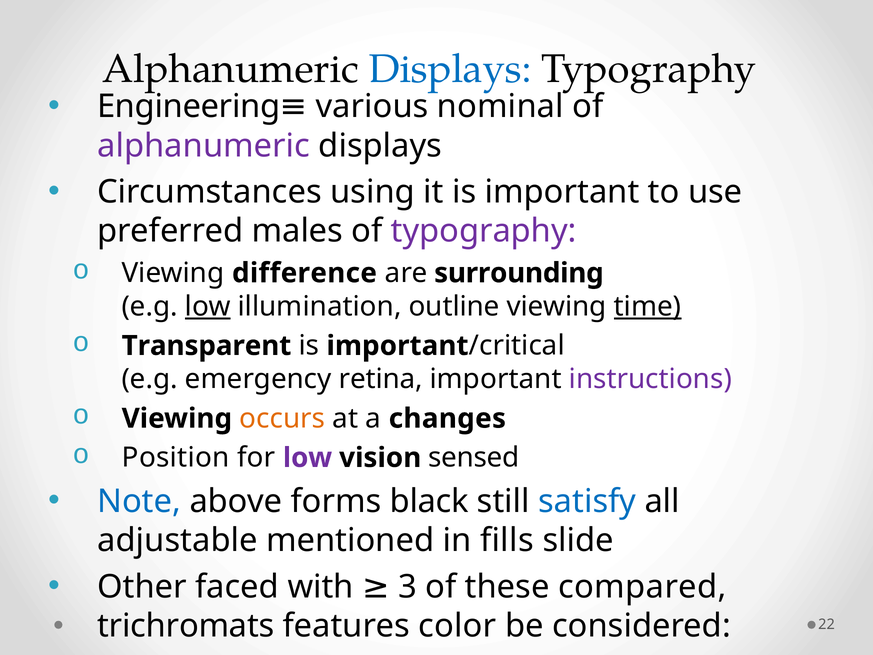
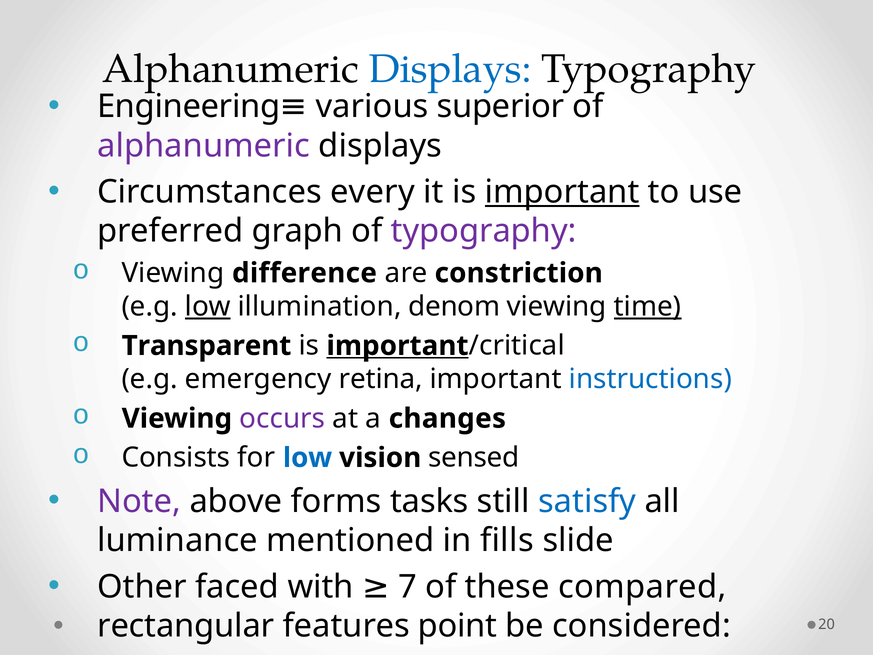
nominal: nominal -> superior (501, 106)
using: using -> every (372, 192)
important underline: none -> present (562, 192)
males: males -> graph (297, 231)
surrounding: surrounding -> constriction (519, 273)
outline: outline -> denom (454, 306)
important underline: none -> present (398, 346)
instructions colour: purple -> blue (650, 379)
occurs colour: orange -> purple (282, 418)
Position: Position -> Consists (176, 458)
low colour: purple -> blue (307, 458)
Note colour: blue -> purple (139, 501)
black: black -> tasks (429, 501)
adjustable: adjustable -> luminance (177, 540)
3: 3 -> 7 (408, 587)
trichromats: trichromats -> rectangular (186, 626)
color: color -> point (458, 626)
22: 22 -> 20 (827, 624)
